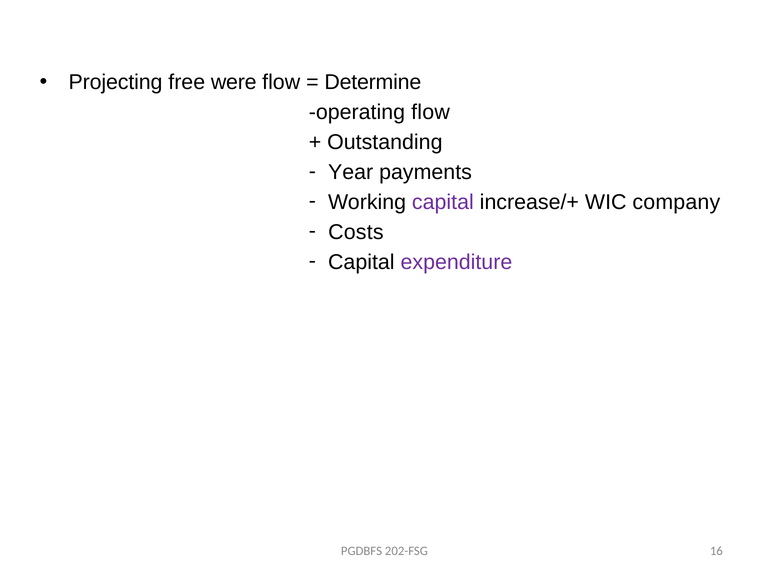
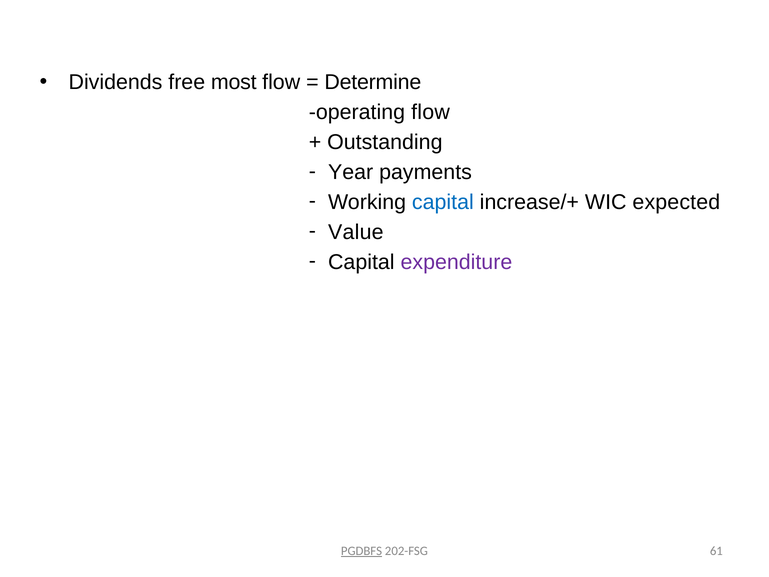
Projecting: Projecting -> Dividends (115, 82)
were: were -> most (234, 82)
capital colour: purple -> blue (443, 202)
company: company -> expected (676, 202)
Costs: Costs -> Value (356, 232)
PGDBFS underline: none -> present (362, 551)
16: 16 -> 61 (716, 551)
